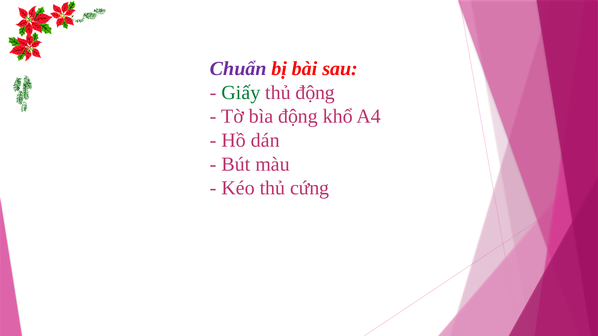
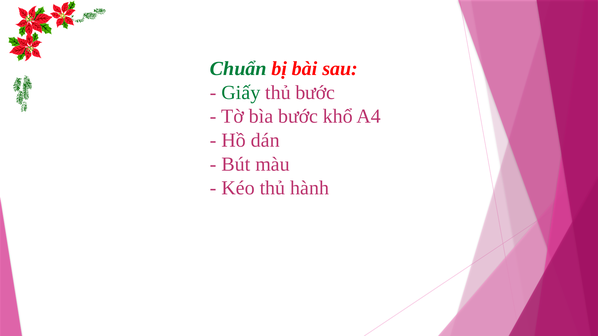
Chuẩn colour: purple -> green (238, 69)
thủ động: động -> bước (315, 93)
bìa động: động -> bước (298, 116)
cứng: cứng -> hành (310, 188)
